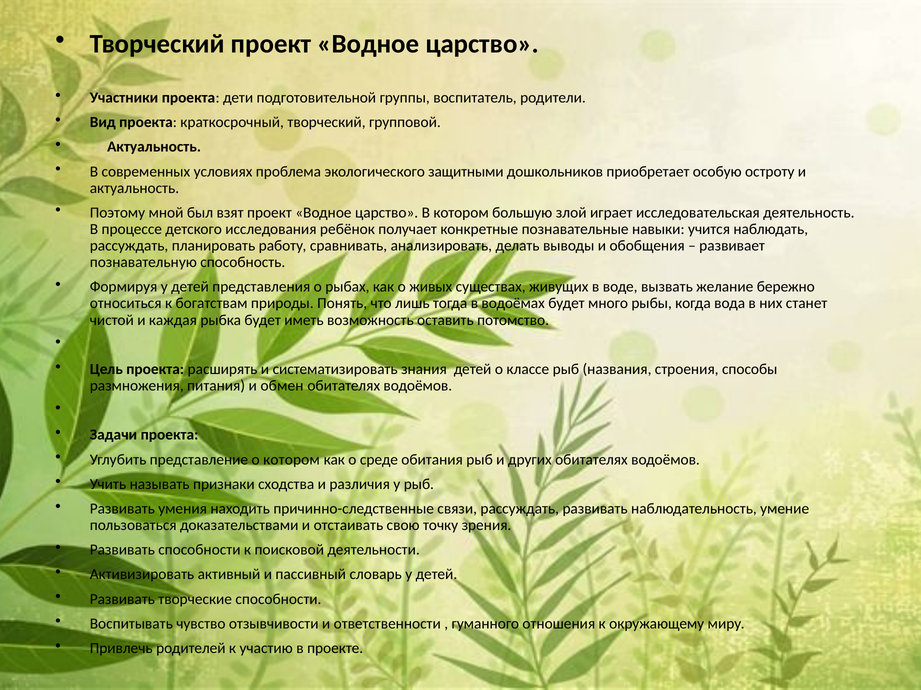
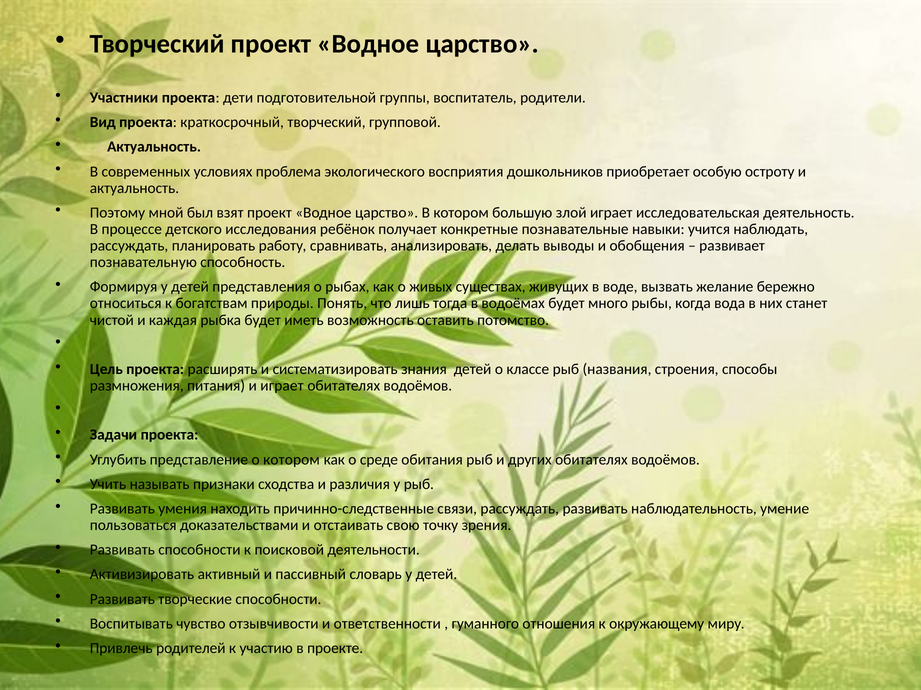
защитными: защитными -> восприятия (466, 172)
и обмен: обмен -> играет (282, 386)
